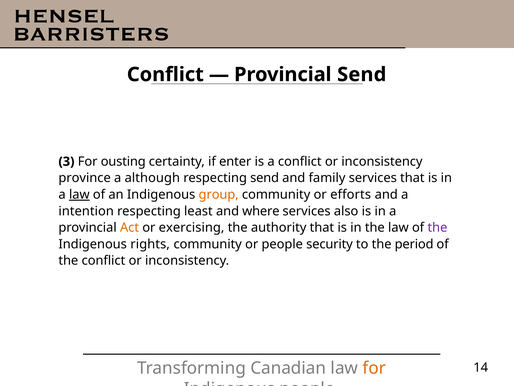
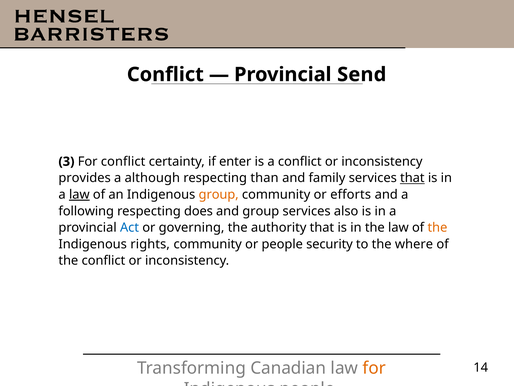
For ousting: ousting -> conflict (123, 161)
province: province -> provides (85, 178)
respecting send: send -> than (264, 178)
that underline: none -> present (412, 178)
intention: intention -> following (86, 211)
least: least -> does (198, 211)
and where: where -> group (261, 211)
Act colour: orange -> blue (129, 227)
exercising: exercising -> governing (192, 227)
the colour: purple -> orange (437, 227)
period: period -> where (414, 244)
